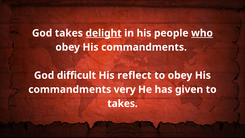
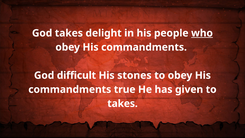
delight underline: present -> none (104, 33)
reflect: reflect -> stones (134, 75)
very: very -> true (125, 89)
